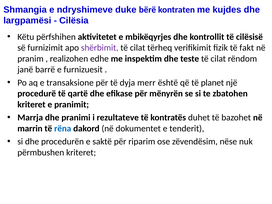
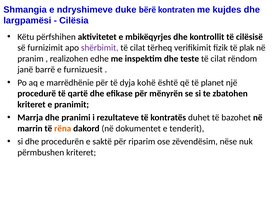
fakt: fakt -> plak (247, 48)
transaksione: transaksione -> marrëdhënie (70, 83)
merr: merr -> kohë (146, 83)
rëna colour: blue -> orange (63, 128)
